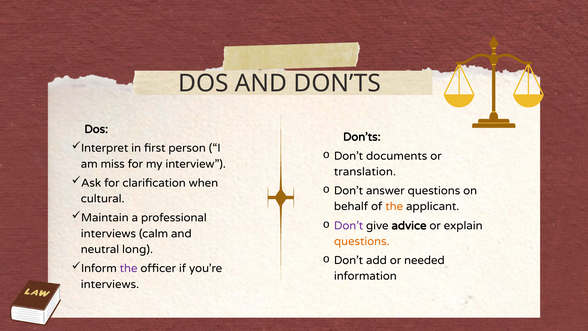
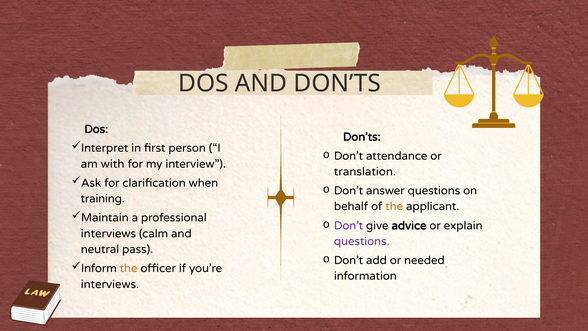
documents: documents -> attendance (397, 156)
miss: miss -> with (113, 164)
cultural: cultural -> training (103, 199)
questions colour: orange -> purple (362, 241)
long: long -> pass (138, 249)
the colour: purple -> orange (129, 268)
